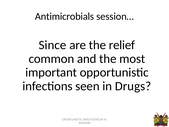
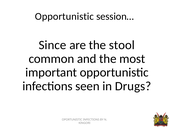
Antimicrobials: Antimicrobials -> Opportunistic (64, 16)
relief: relief -> stool (122, 45)
